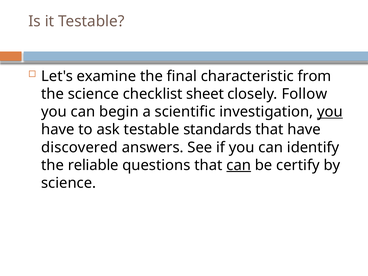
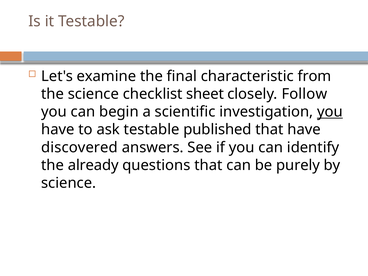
standards: standards -> published (217, 130)
reliable: reliable -> already (93, 165)
can underline: present -> none (239, 165)
certify: certify -> purely (298, 165)
